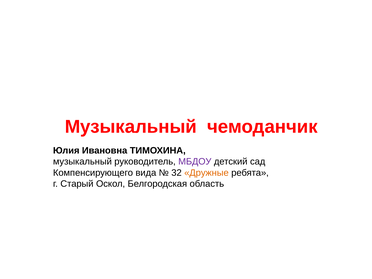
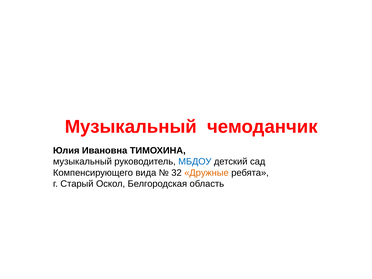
МБДОУ colour: purple -> blue (195, 162)
